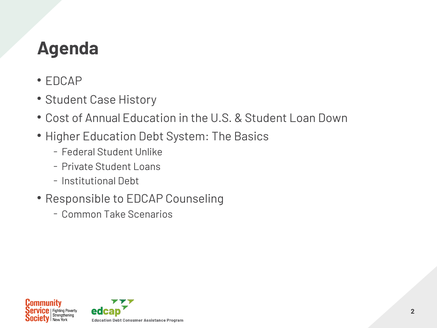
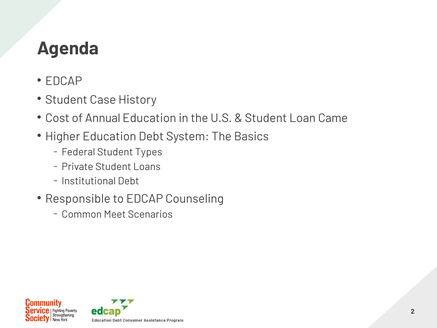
Down: Down -> Came (333, 118)
Unlike: Unlike -> Types (149, 152)
Take: Take -> Meet (115, 214)
